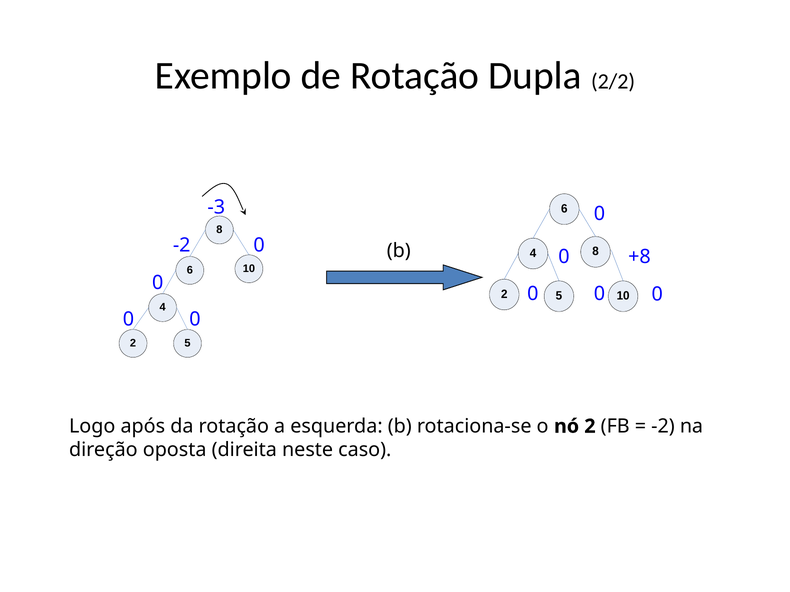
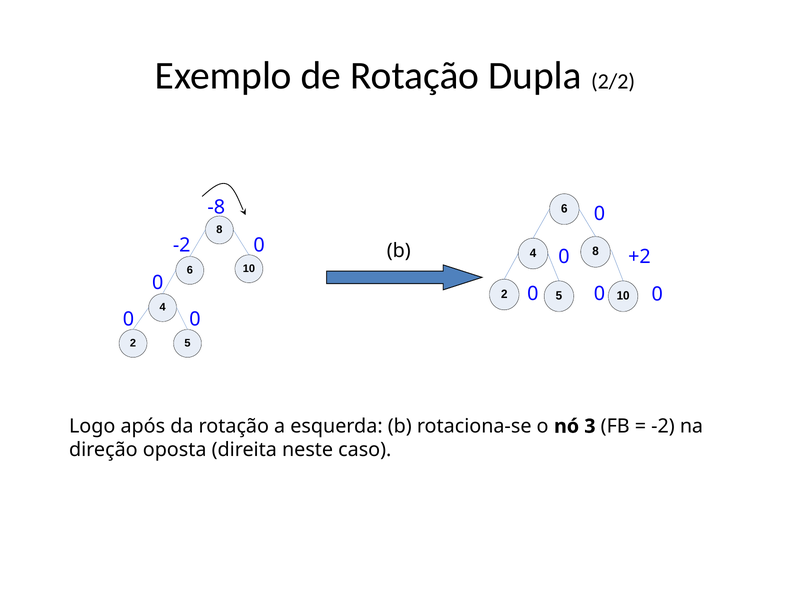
-3: -3 -> -8 (216, 208)
+8: +8 -> +2 (639, 257)
nó 2: 2 -> 3 (590, 427)
